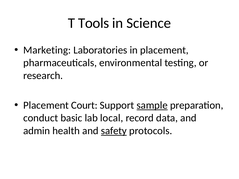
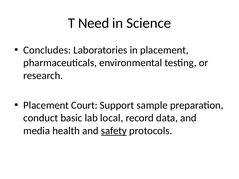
Tools: Tools -> Need (94, 23)
Marketing: Marketing -> Concludes (47, 50)
sample underline: present -> none (152, 105)
admin: admin -> media (37, 131)
